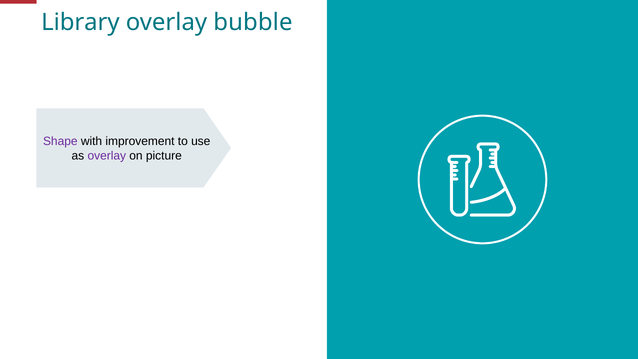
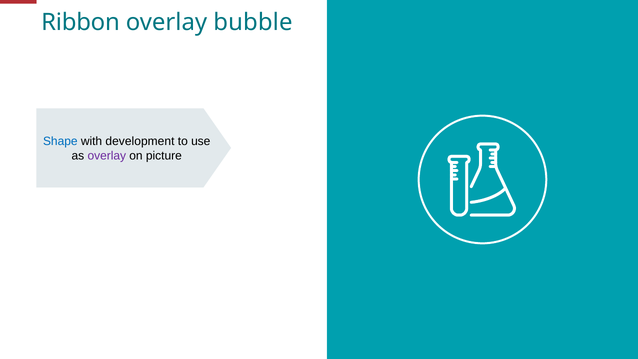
Library: Library -> Ribbon (80, 22)
Shape colour: purple -> blue (60, 141)
improvement: improvement -> development (140, 141)
